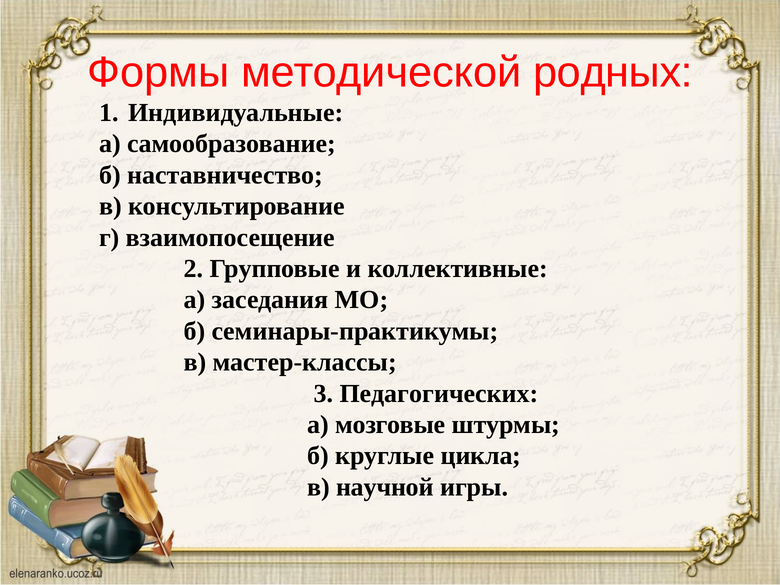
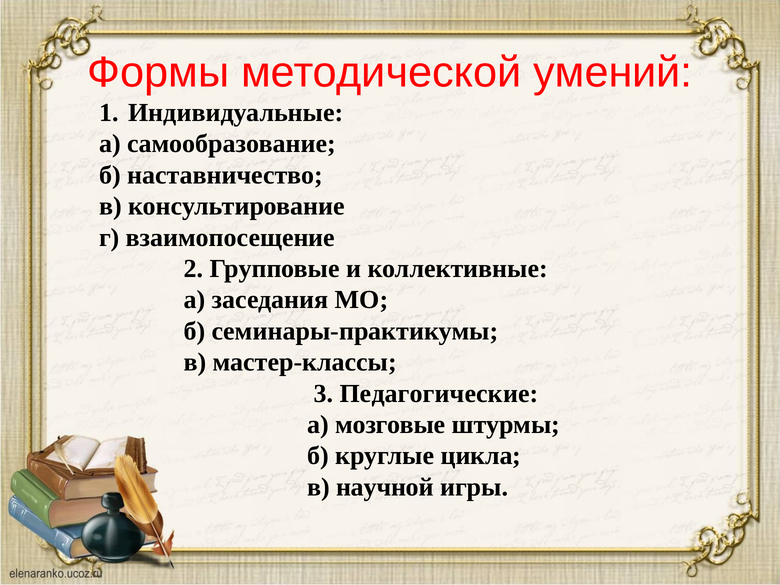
родных: родных -> умений (613, 73)
Педагогических: Педагогических -> Педагогические (439, 393)
